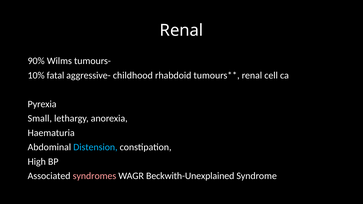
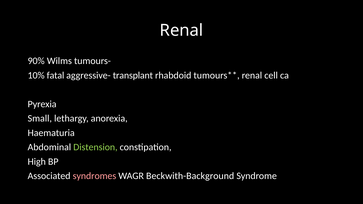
childhood: childhood -> transplant (133, 75)
Distension colour: light blue -> light green (95, 147)
Beckwith-Unexplained: Beckwith-Unexplained -> Beckwith-Background (190, 176)
